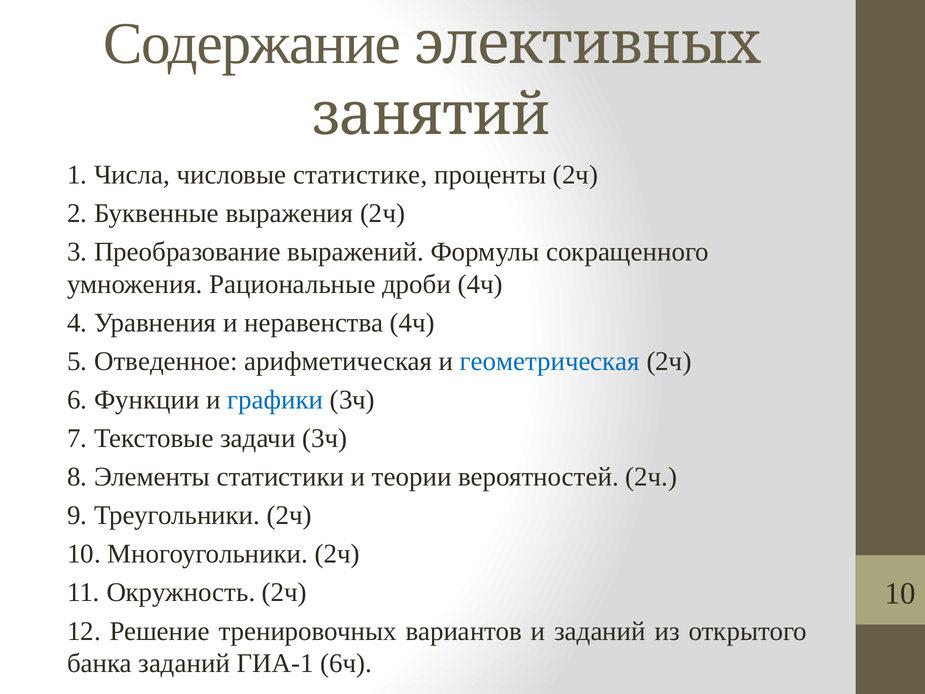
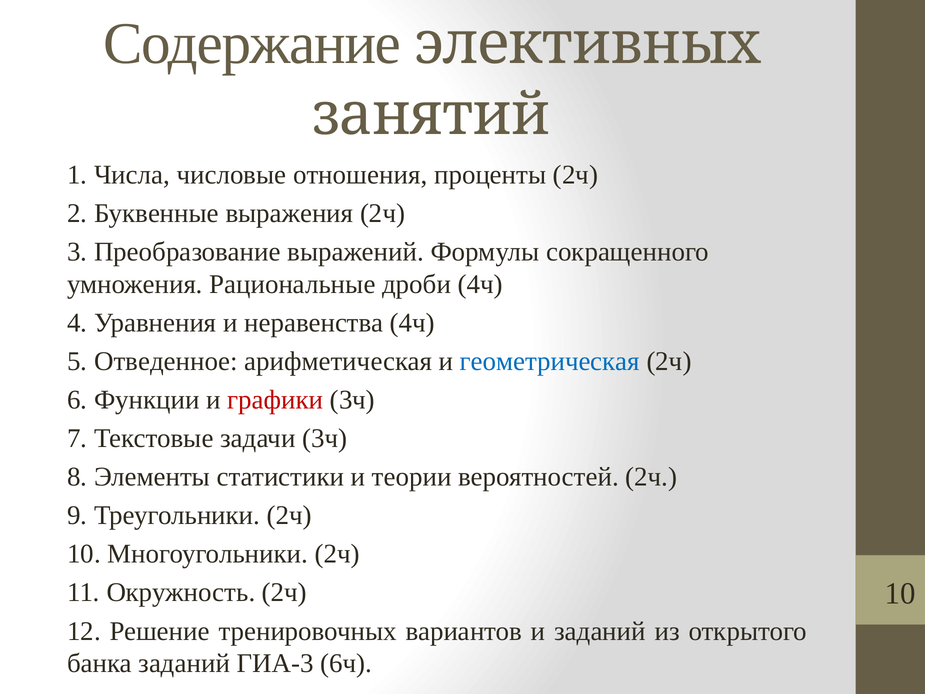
статистике: статистике -> отношения (360, 175)
графики colour: blue -> red (275, 400)
ГИА-1: ГИА-1 -> ГИА-3 (275, 663)
